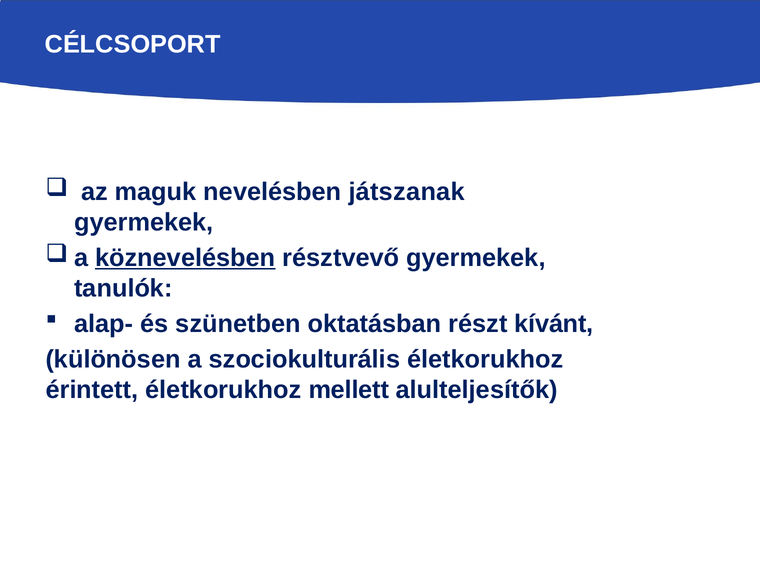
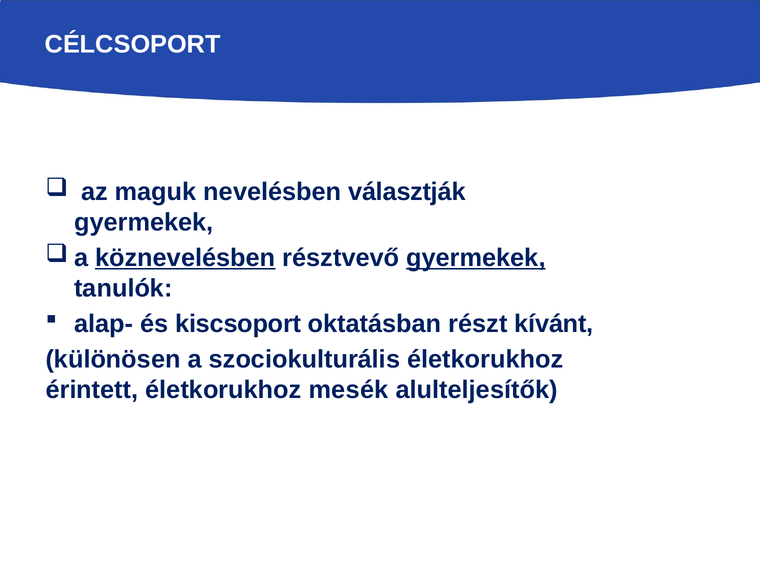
játszanak: játszanak -> választják (407, 192)
gyermekek underline: none -> present (476, 258)
szünetben: szünetben -> kiscsoport (238, 324)
mellett: mellett -> mesék (349, 390)
